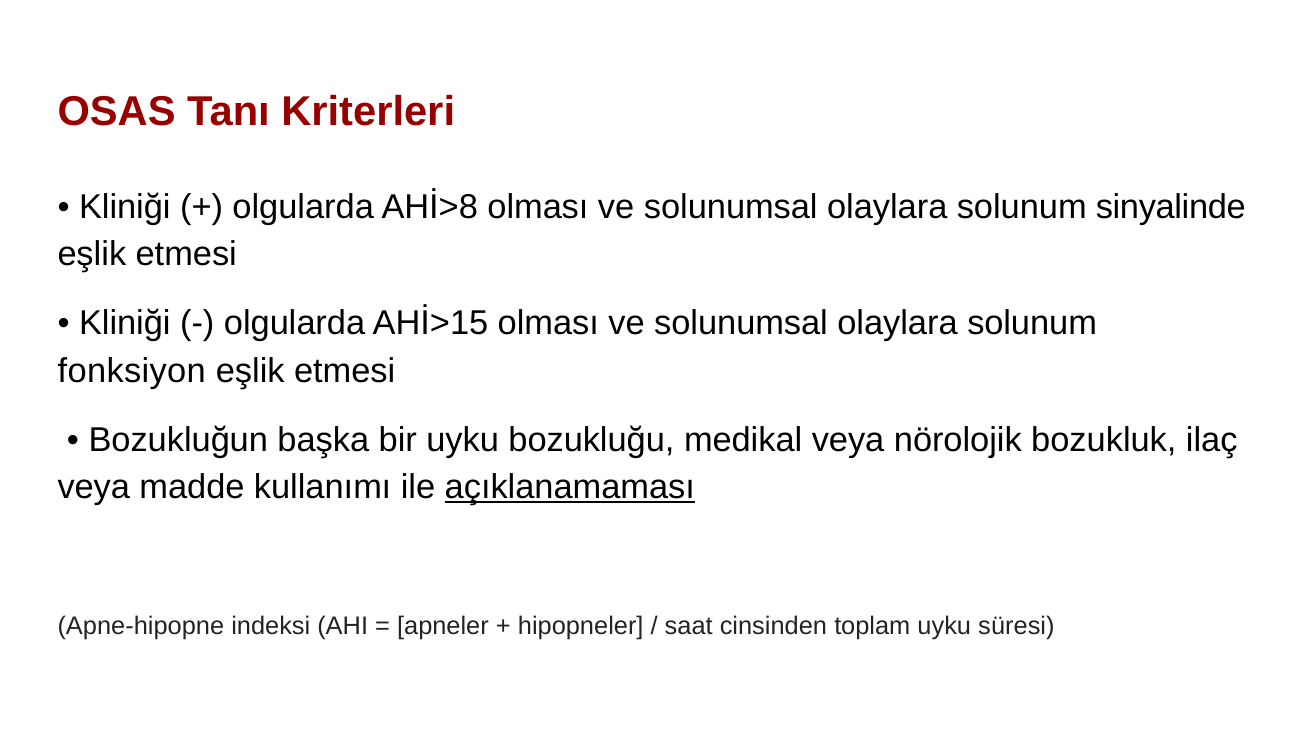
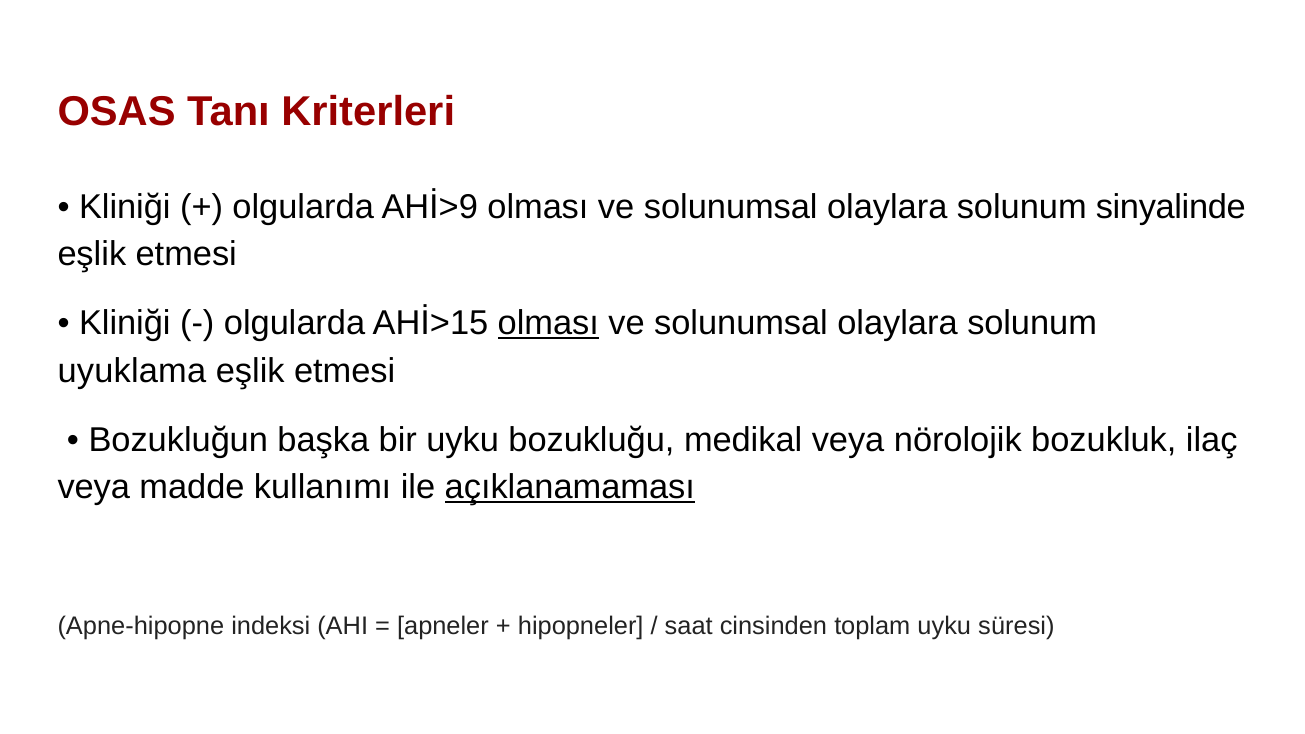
AHİ>8: AHİ>8 -> AHİ>9 (430, 207)
olması underline: none -> present (548, 323)
fonksiyon: fonksiyon -> uyuklama (132, 371)
